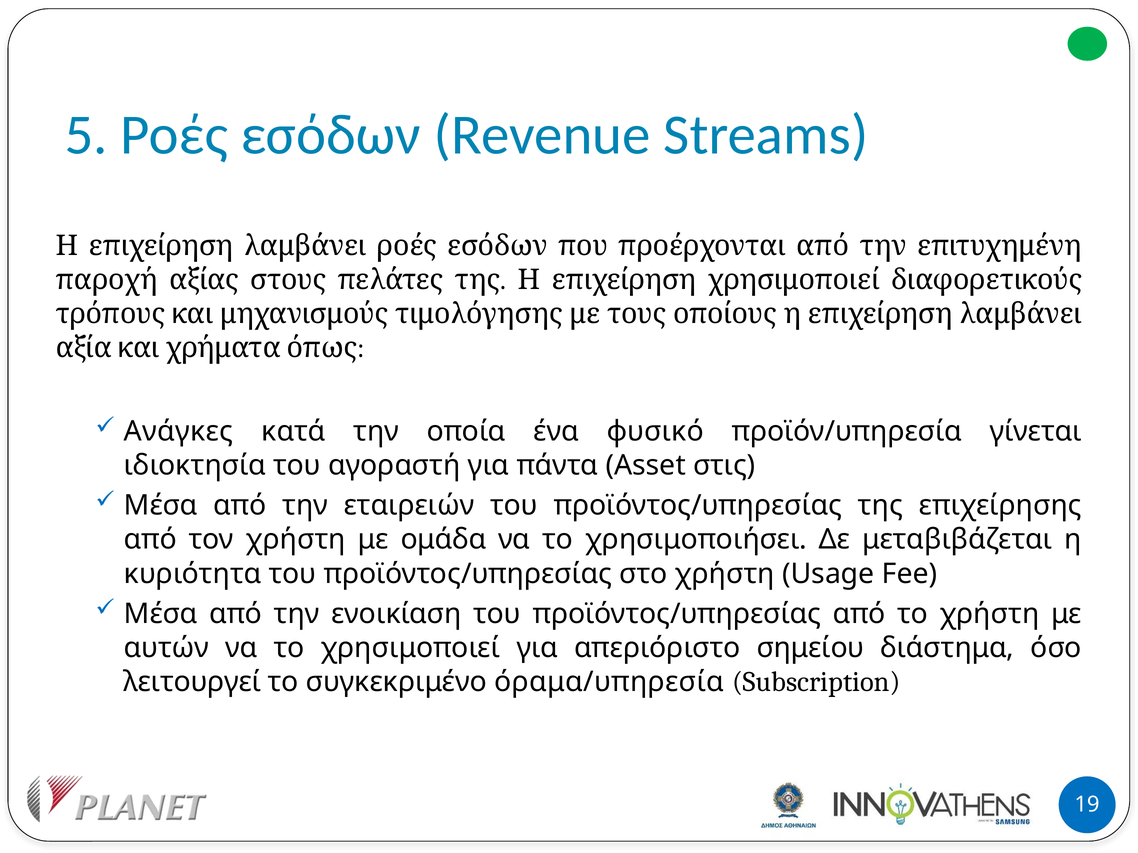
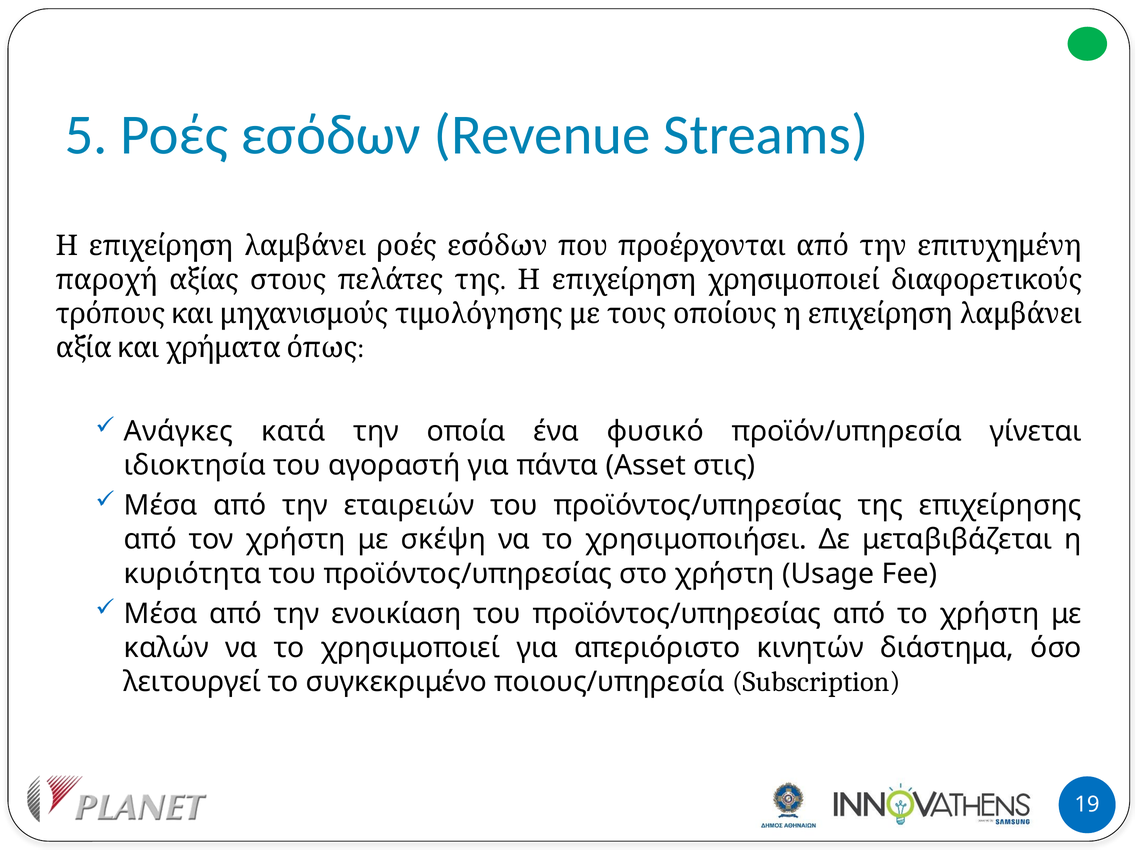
ομάδα: ομάδα -> σκέψη (443, 540)
αυτών: αυτών -> καλών (166, 648)
σημείου: σημείου -> κινητών (810, 648)
όραμα/υπηρεσία: όραμα/υπηρεσία -> ποιους/υπηρεσία (609, 682)
